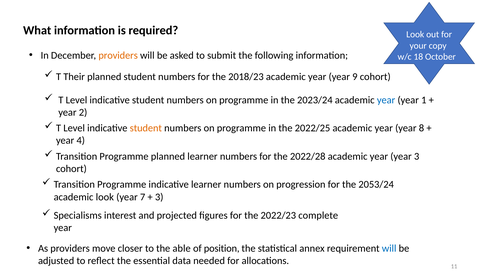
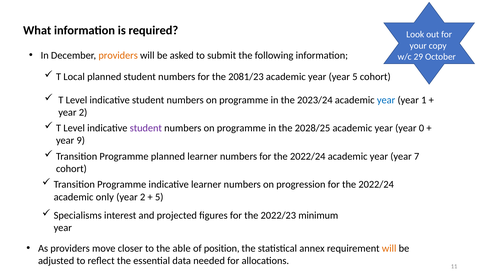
18: 18 -> 29 (418, 57)
Their: Their -> Local (74, 77)
2018/23: 2018/23 -> 2081/23 (246, 77)
year 9: 9 -> 5 (355, 77)
student colour: orange -> purple (146, 128)
2022/25: 2022/25 -> 2028/25 (313, 128)
8: 8 -> 0 (421, 128)
4: 4 -> 9 (81, 140)
numbers for the 2022/28: 2022/28 -> 2022/24 (308, 156)
year 3: 3 -> 7 (417, 156)
2053/24: 2053/24 -> 2022/24 (376, 184)
academic look: look -> only (105, 197)
7: 7 -> 2 (143, 197)
3: 3 -> 5 (159, 197)
complete: complete -> minimum (318, 215)
will colour: blue -> orange (389, 248)
